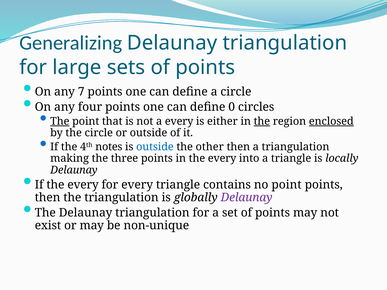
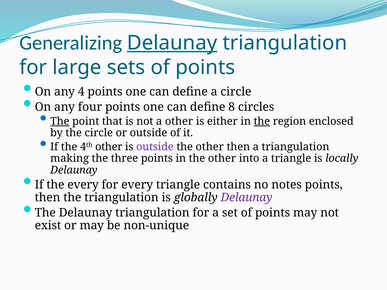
Delaunay underline: none -> present (172, 43)
7: 7 -> 4 (81, 92)
0: 0 -> 8 (232, 107)
a every: every -> other (179, 121)
enclosed underline: present -> none (331, 121)
4th notes: notes -> other (109, 147)
outside colour: blue -> purple (155, 147)
in the every: every -> other (222, 159)
no point: point -> notes (287, 185)
